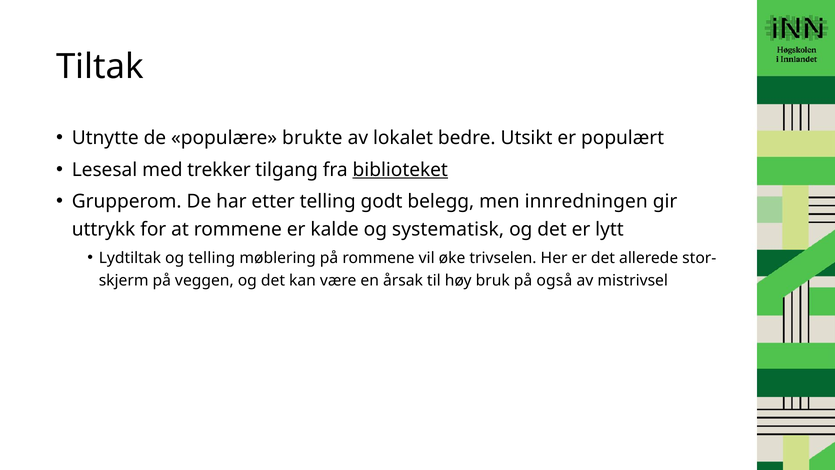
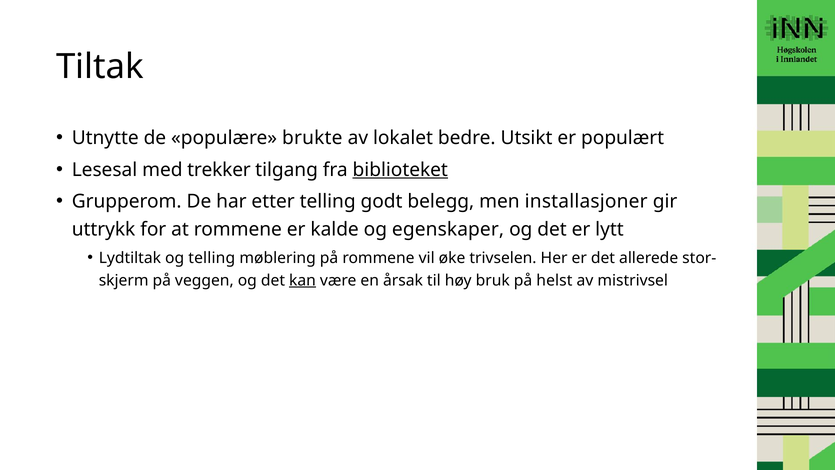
innredningen: innredningen -> installasjoner (586, 202)
systematisk: systematisk -> egenskaper (448, 229)
kan underline: none -> present (302, 280)
også: også -> helst (554, 280)
